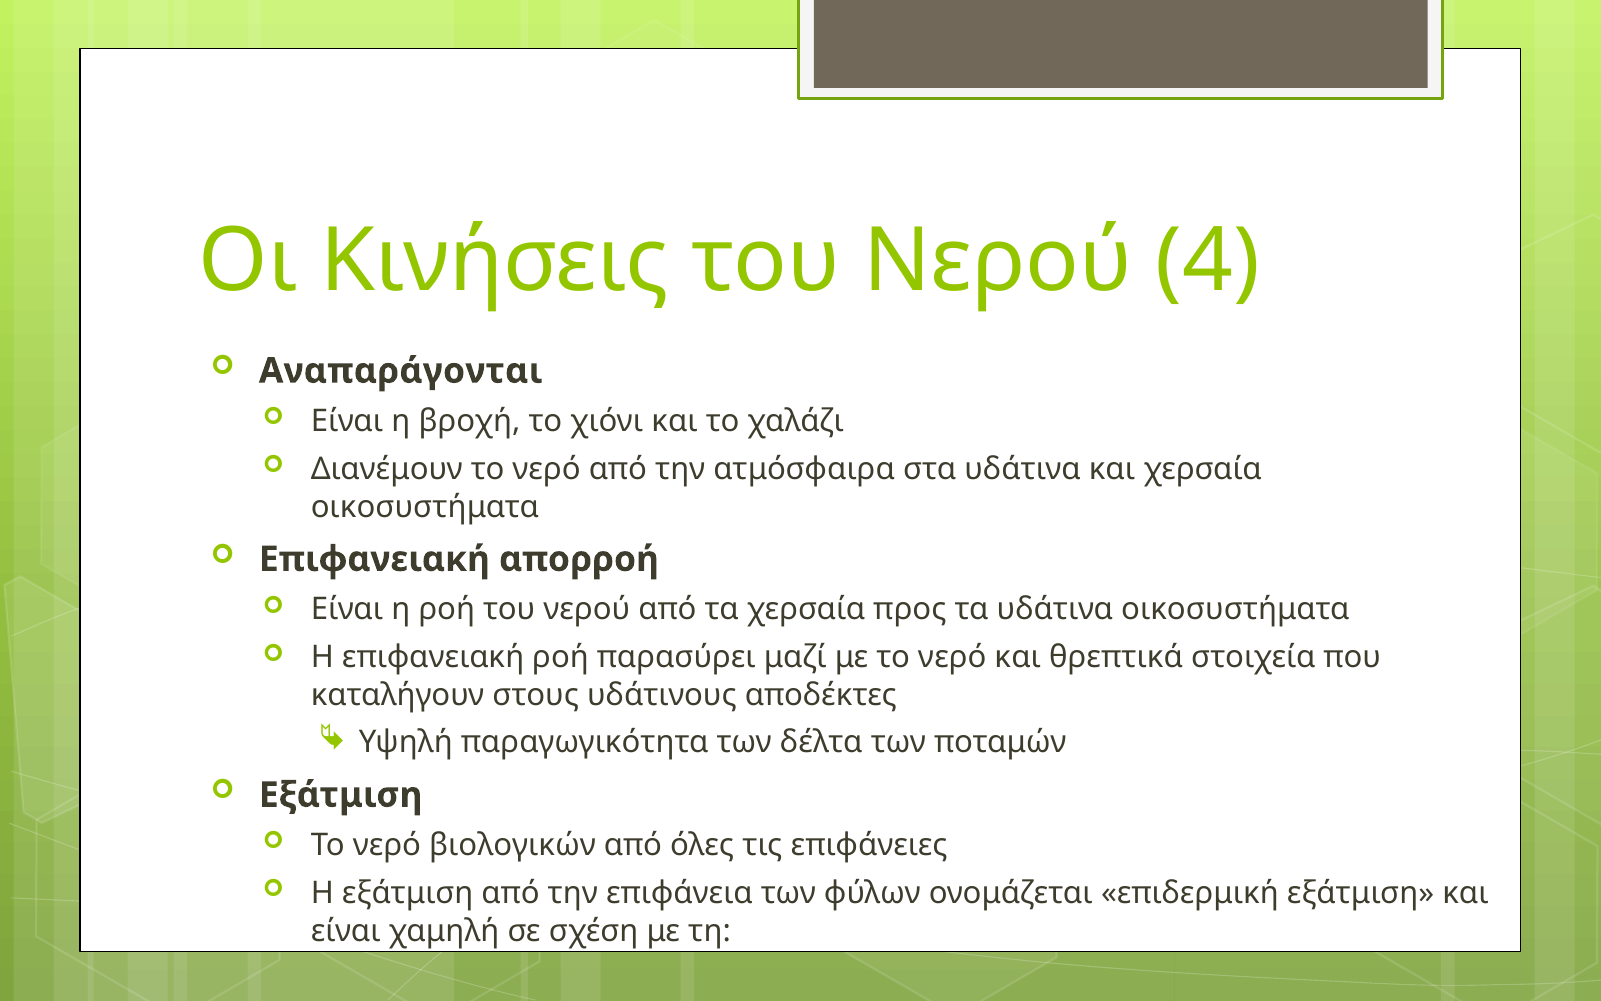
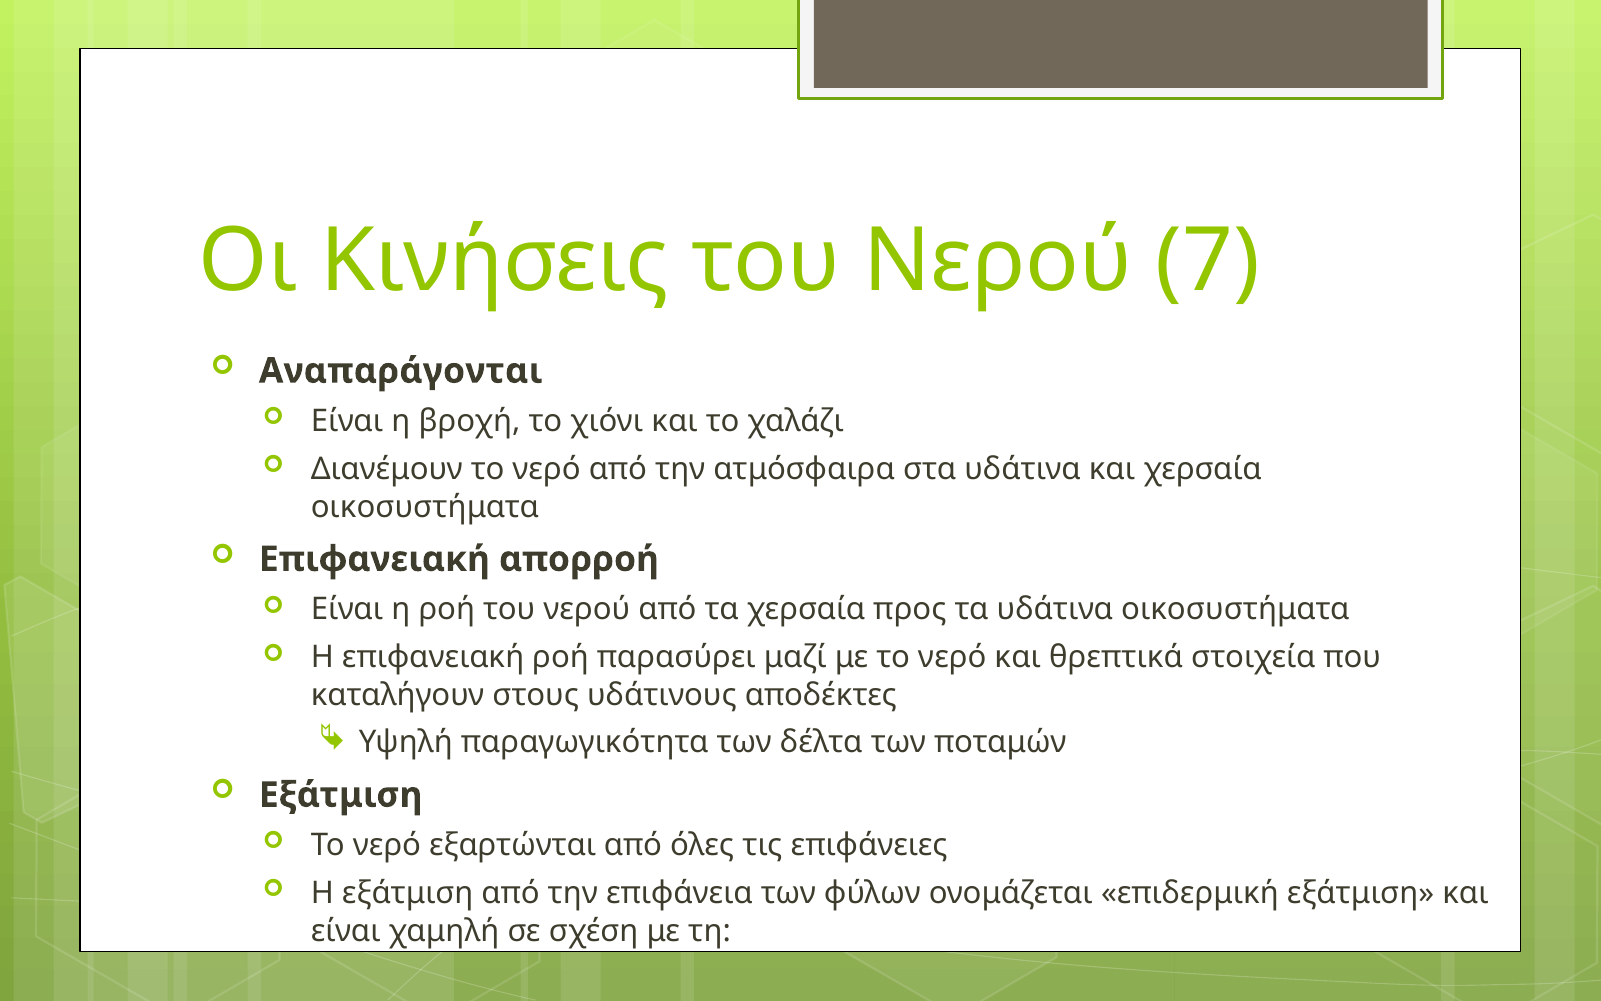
4: 4 -> 7 (1208, 262)
βιολογικών: βιολογικών -> εξαρτώνται (513, 845)
